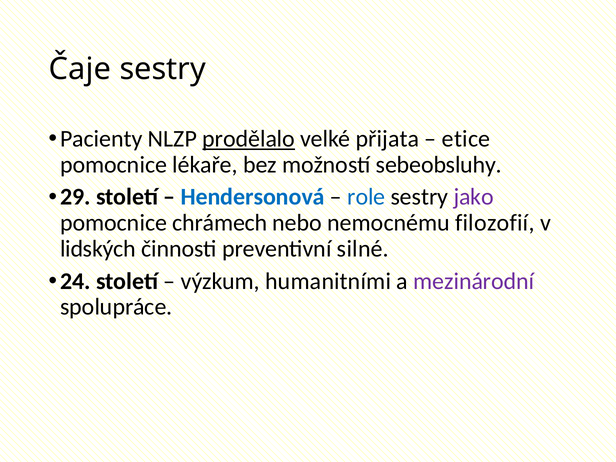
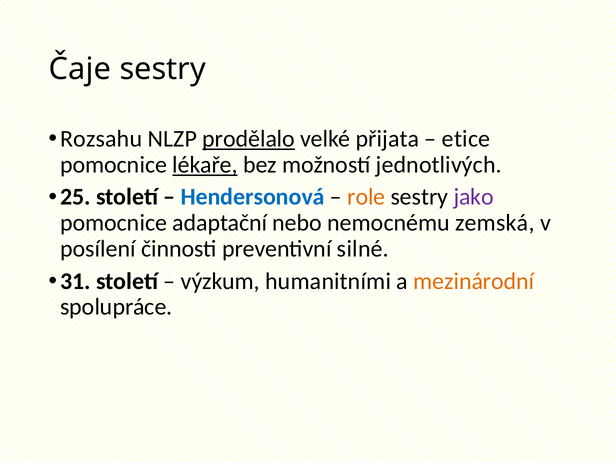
Pacienty: Pacienty -> Rozsahu (101, 139)
lékaře underline: none -> present (205, 165)
sebeobsluhy: sebeobsluhy -> jednotlivých (439, 165)
29: 29 -> 25 (75, 197)
role colour: blue -> orange (366, 197)
chrámech: chrámech -> adaptační (220, 223)
filozofií: filozofií -> zemská (495, 223)
lidských: lidských -> posílení (98, 249)
24: 24 -> 31 (75, 281)
mezinárodní colour: purple -> orange (474, 281)
